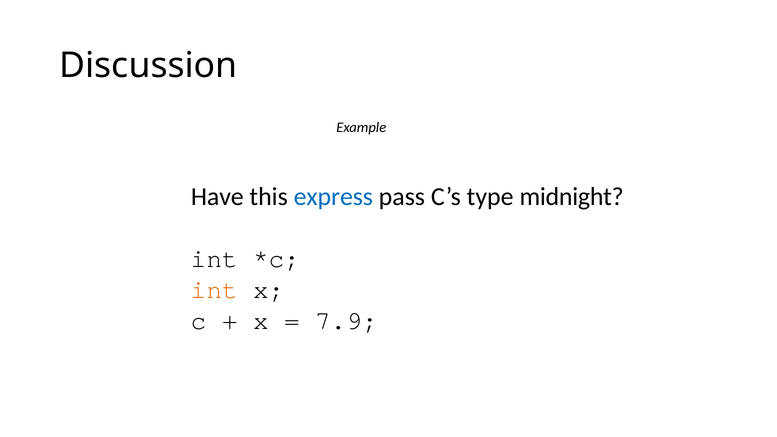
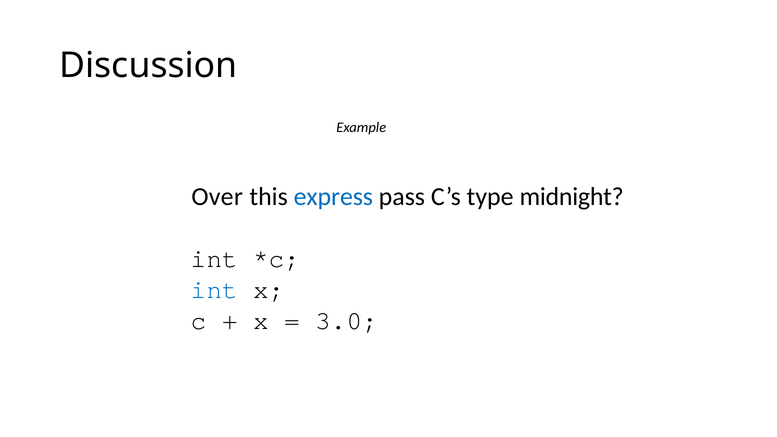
Have: Have -> Over (217, 197)
int colour: orange -> blue (214, 290)
7.9: 7.9 -> 3.0 (347, 321)
